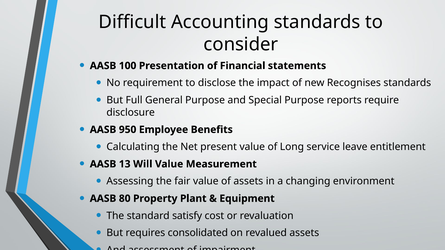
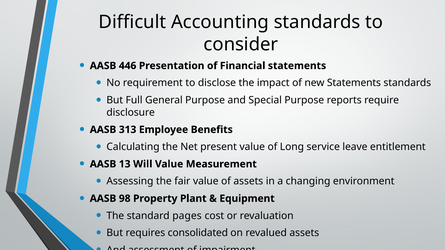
100: 100 -> 446 (128, 66)
new Recognises: Recognises -> Statements (354, 83)
950: 950 -> 313 (128, 130)
80: 80 -> 98 (125, 199)
satisfy: satisfy -> pages (187, 216)
